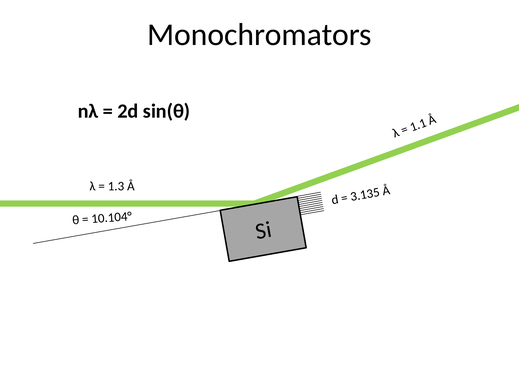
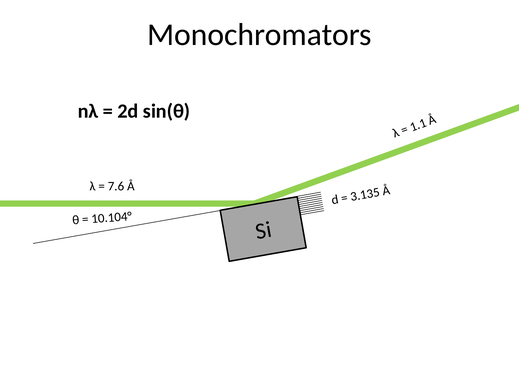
1.3: 1.3 -> 7.6 (116, 186)
